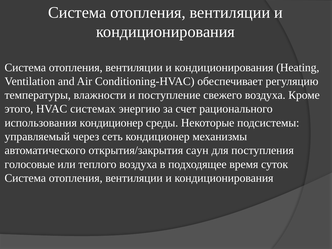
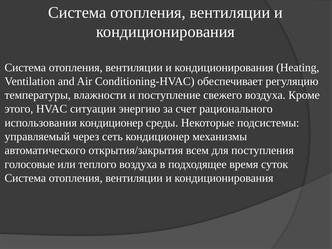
системах: системах -> ситуации (93, 109)
саун: саун -> всем (197, 150)
